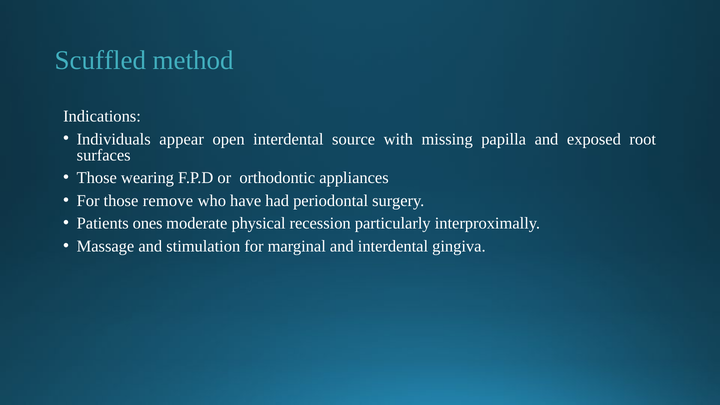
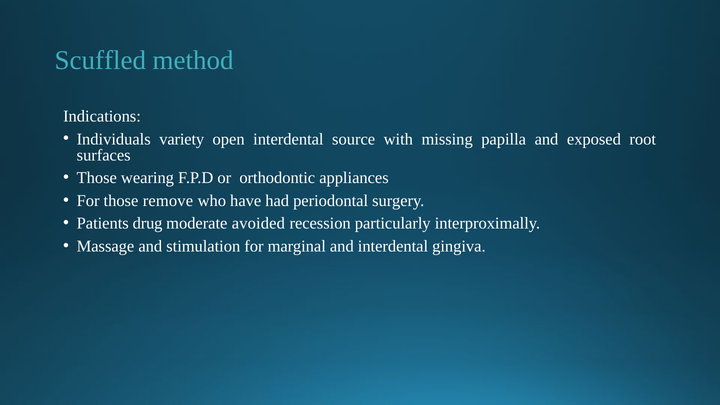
appear: appear -> variety (182, 139)
ones: ones -> drug (148, 223)
physical: physical -> avoided (258, 223)
